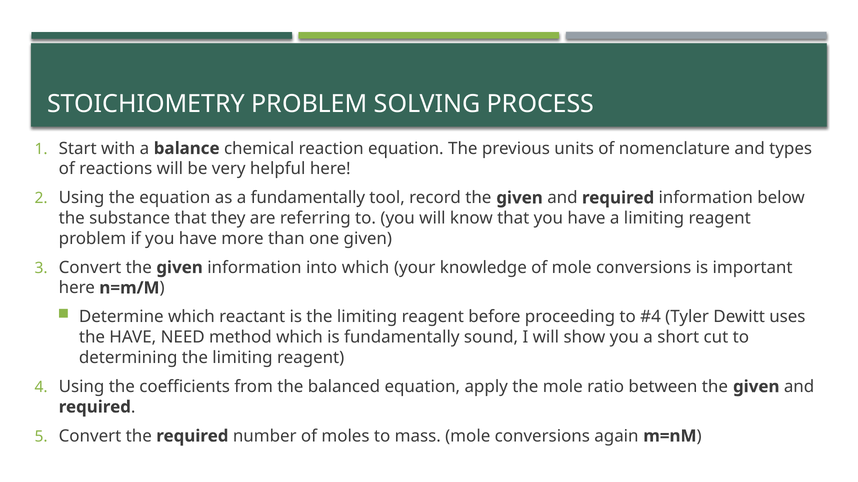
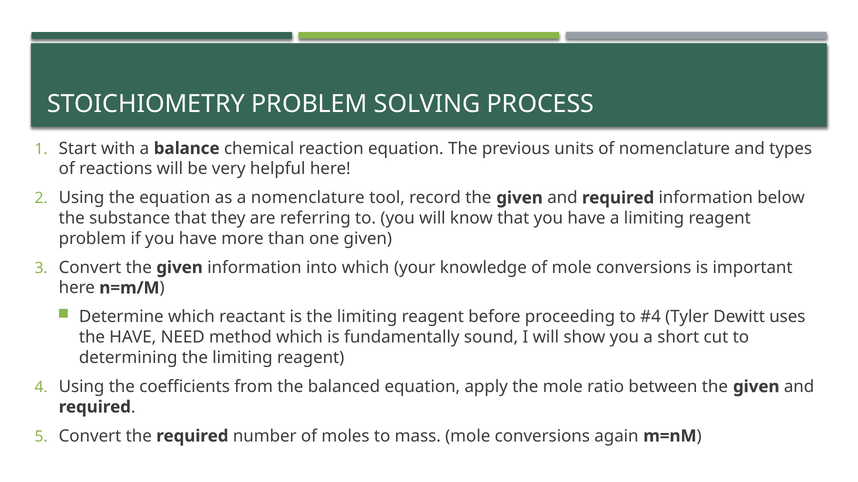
a fundamentally: fundamentally -> nomenclature (308, 198)
